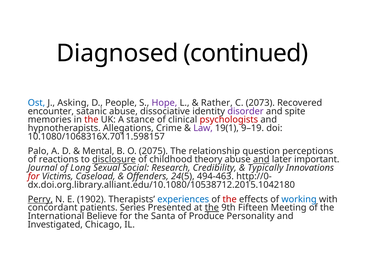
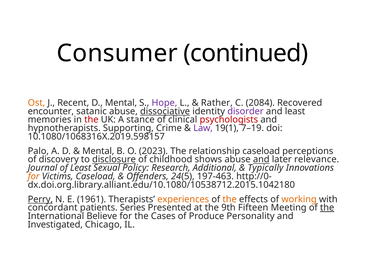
Diagnosed: Diagnosed -> Consumer (117, 53)
Ost colour: blue -> orange (36, 103)
Asking: Asking -> Recent (73, 103)
D People: People -> Mental (121, 103)
2073: 2073 -> 2084 (260, 103)
dissociative underline: none -> present (165, 111)
and spite: spite -> least (295, 111)
Allegations: Allegations -> Supporting (128, 128)
9–19: 9–19 -> 7–19 (253, 128)
10.1080/1068316X.7011.598157: 10.1080/1068316X.7011.598157 -> 10.1080/1068316X.2019.598157 (96, 137)
2075: 2075 -> 2023 (153, 151)
relationship question: question -> caseload (261, 151)
reactions: reactions -> discovery (59, 159)
theory: theory -> shows (208, 159)
important: important -> relevance (317, 159)
of Long: Long -> Least (81, 168)
Social: Social -> Policy (136, 168)
Credibility: Credibility -> Additional (215, 168)
for colour: red -> orange (34, 176)
494-463: 494-463 -> 197-463 (215, 176)
1902: 1902 -> 1961 (92, 199)
experiences colour: blue -> orange (183, 199)
the colour: red -> orange (230, 199)
working colour: blue -> orange (299, 199)
the underline: present -> none (212, 208)
the underline: none -> present (327, 208)
Santa: Santa -> Cases (163, 216)
